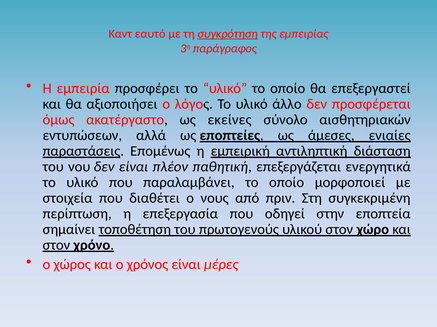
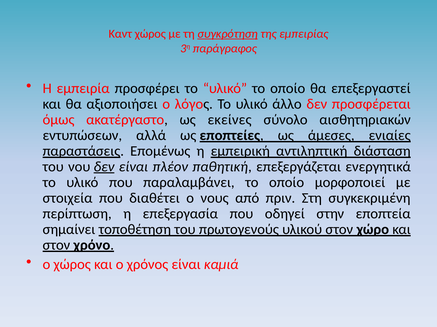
Καντ εαυτό: εαυτό -> χώρος (150, 34)
δεν underline: none -> present (104, 167)
μέρες: μέρες -> καμιά (221, 265)
